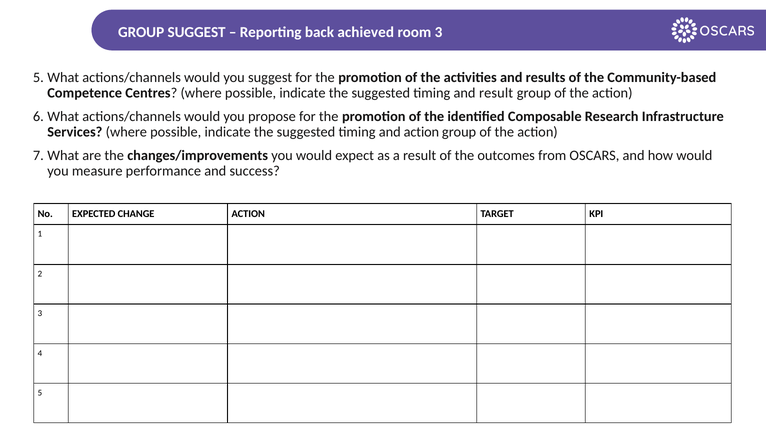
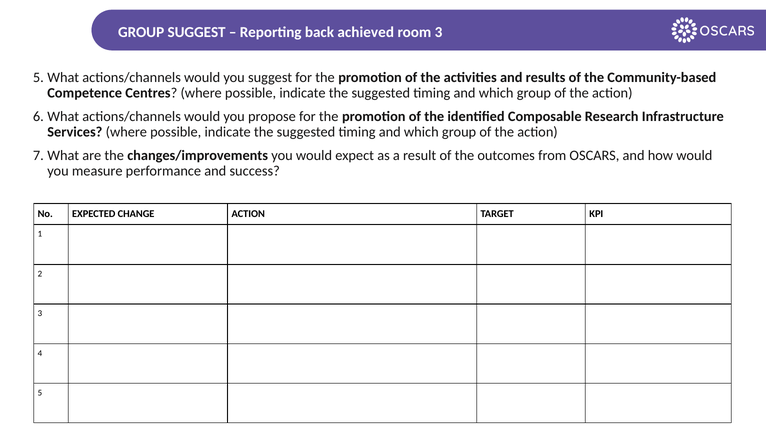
result: result -> which (496, 93)
action: action -> which (421, 132)
